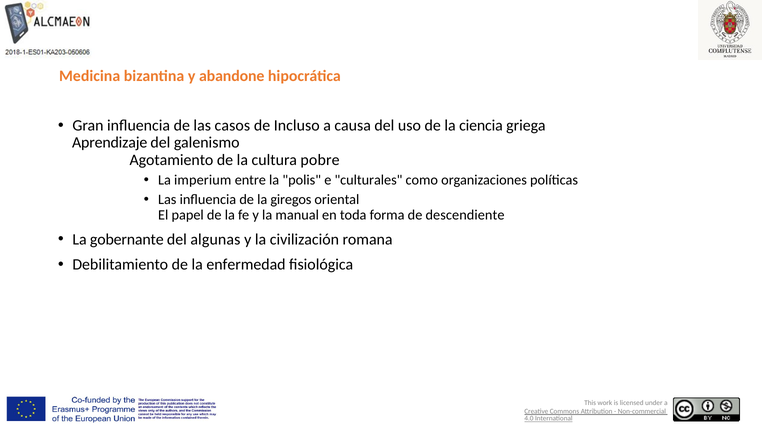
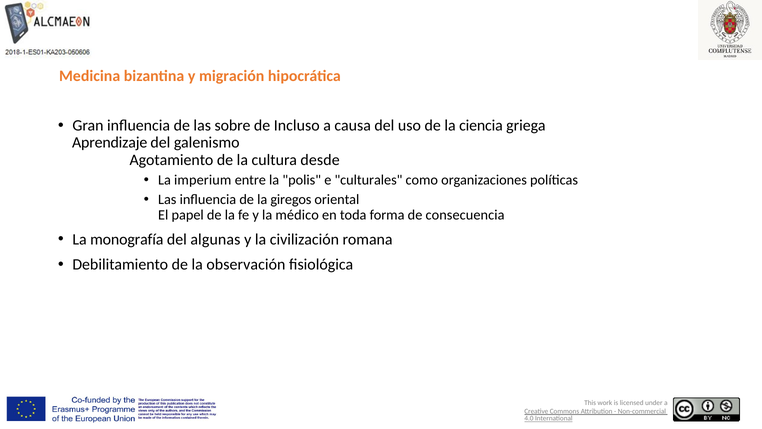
abandone: abandone -> migración (232, 76)
casos: casos -> sobre (233, 125)
pobre: pobre -> desde (320, 160)
manual: manual -> médico (297, 215)
descendiente: descendiente -> consecuencia (465, 215)
gobernante: gobernante -> monografía (127, 239)
enfermedad: enfermedad -> observación (246, 264)
